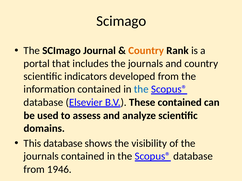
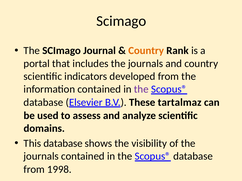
the colour: blue -> purple (141, 89)
These contained: contained -> tartalmaz (180, 103)
1946: 1946 -> 1998 (59, 170)
